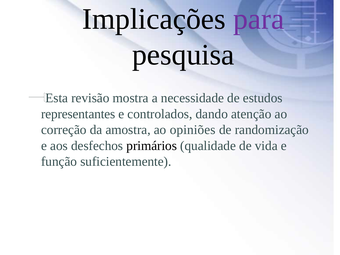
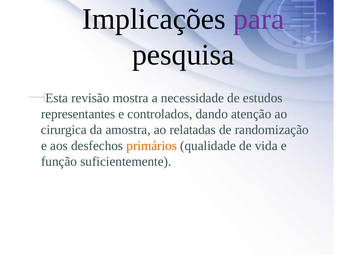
correção: correção -> cirurgica (64, 130)
opiniões: opiniões -> relatadas (193, 130)
primários colour: black -> orange (152, 146)
